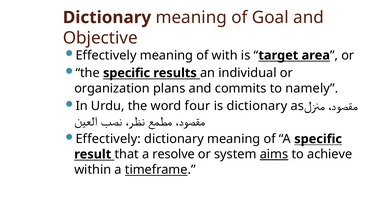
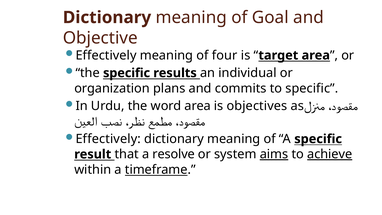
with: with -> four (225, 55)
to namely: namely -> specific (312, 88)
word four: four -> area (198, 106)
is dictionary: dictionary -> objectives (257, 106)
achieve underline: none -> present (330, 154)
